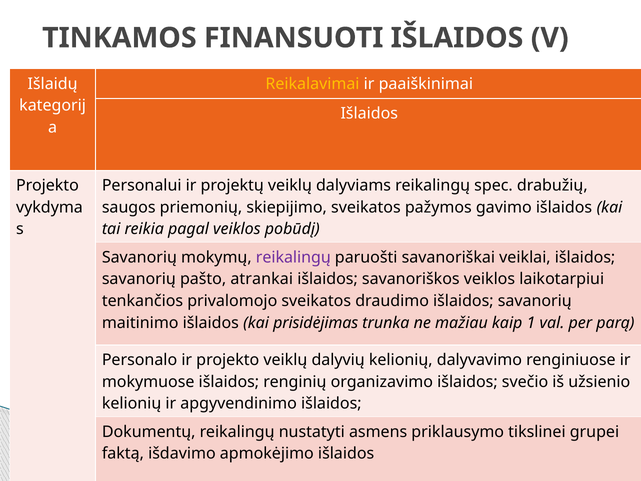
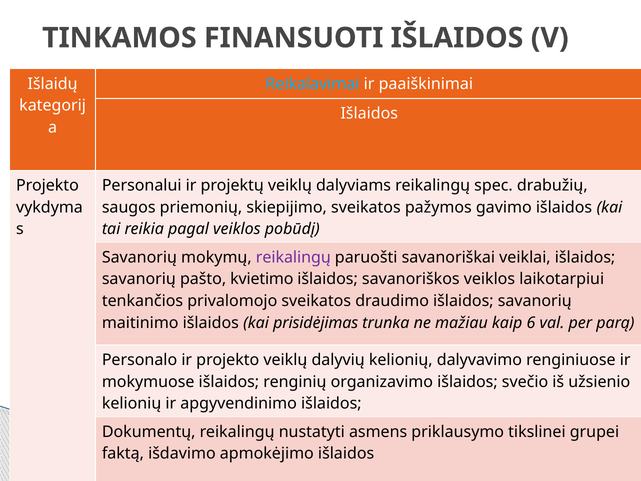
Reikalavimai colour: yellow -> light blue (312, 84)
atrankai: atrankai -> kvietimo (262, 279)
1: 1 -> 6 (531, 323)
